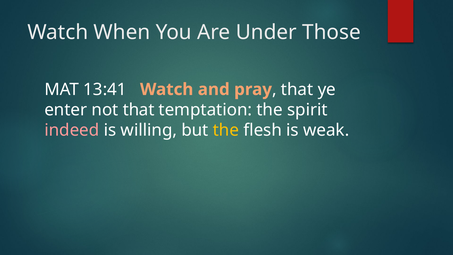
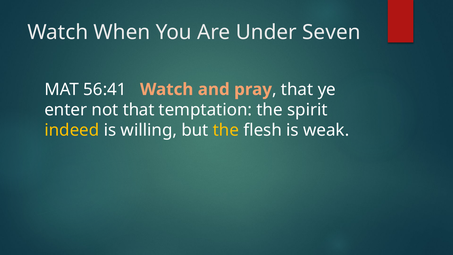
Those: Those -> Seven (331, 32)
13:41: 13:41 -> 56:41 (105, 89)
indeed colour: pink -> yellow (72, 130)
